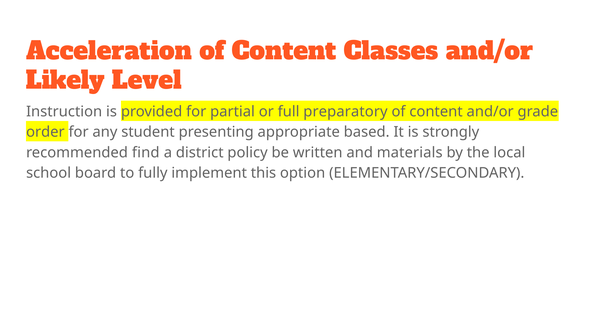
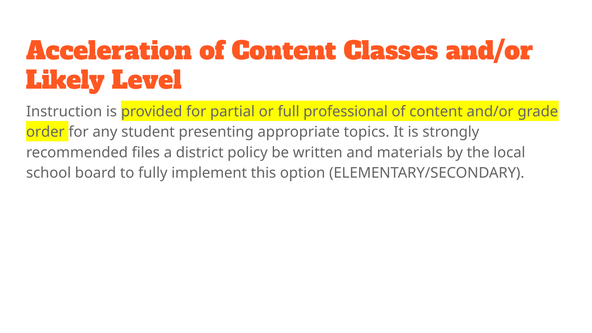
preparatory: preparatory -> professional (346, 112)
based: based -> topics (367, 132)
find: find -> files (146, 152)
